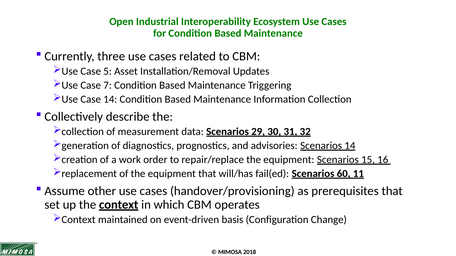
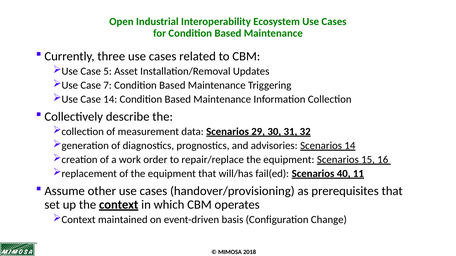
60: 60 -> 40 (344, 174)
